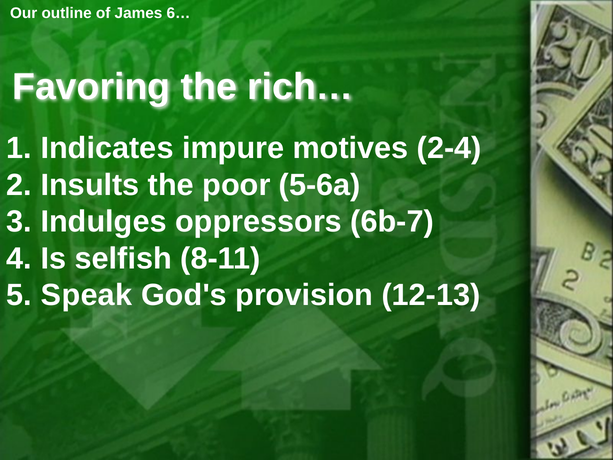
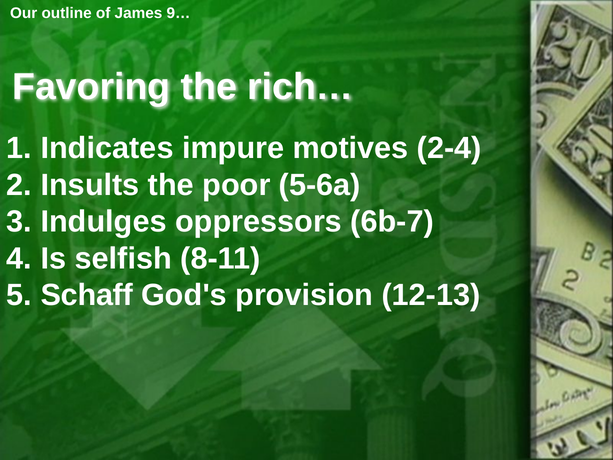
6…: 6… -> 9… (178, 13)
Speak: Speak -> Schaff (87, 295)
